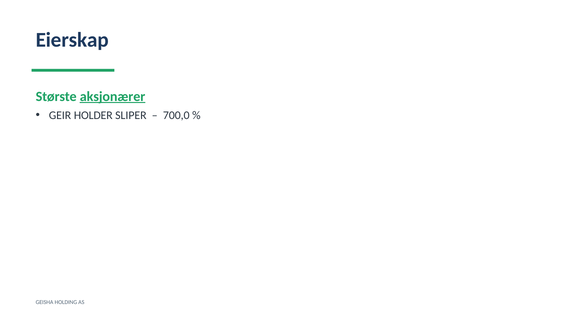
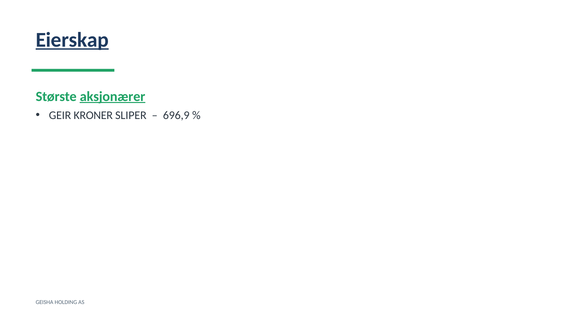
Eierskap underline: none -> present (72, 40)
HOLDER: HOLDER -> KRONER (93, 115)
700,0: 700,0 -> 696,9 (176, 115)
